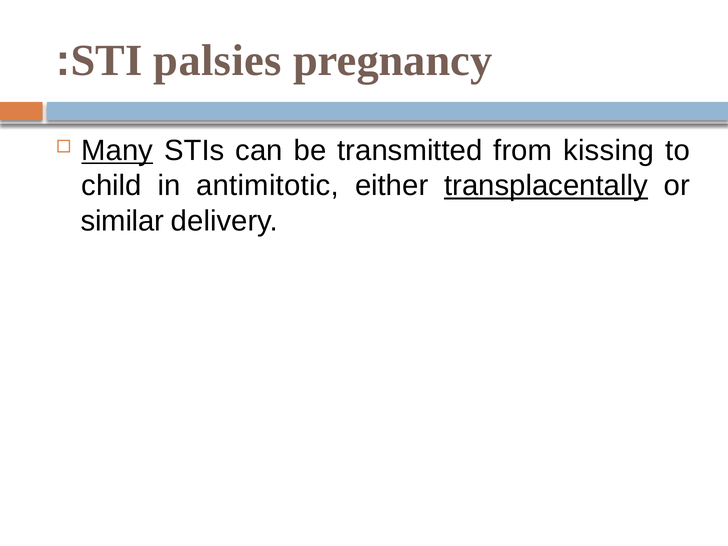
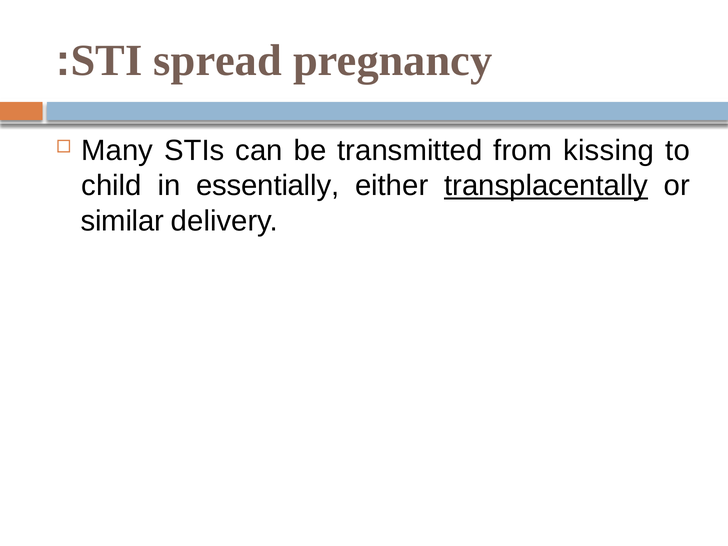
palsies: palsies -> spread (218, 61)
Many underline: present -> none (117, 151)
antimitotic: antimitotic -> essentially (268, 186)
